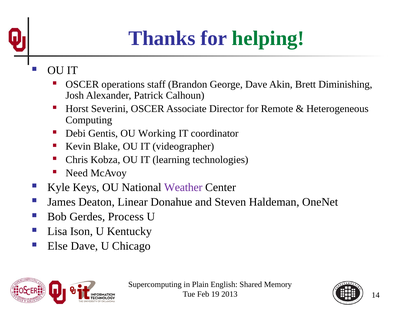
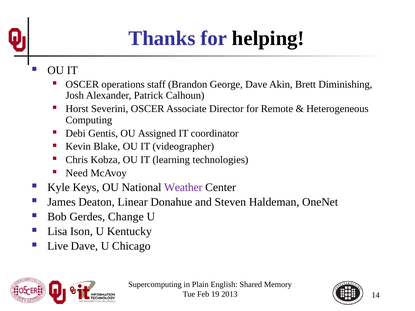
helping colour: green -> black (268, 38)
Working: Working -> Assigned (157, 133)
Process: Process -> Change (126, 217)
Else: Else -> Live (58, 246)
